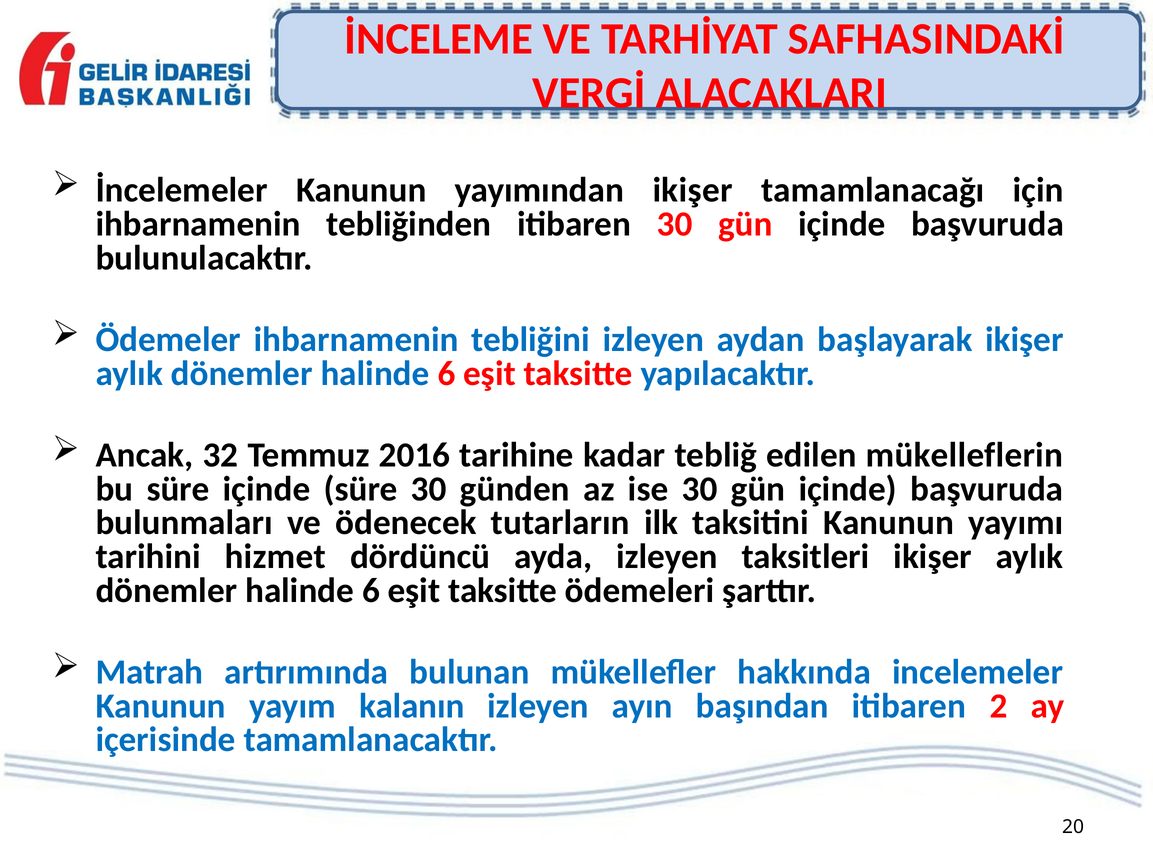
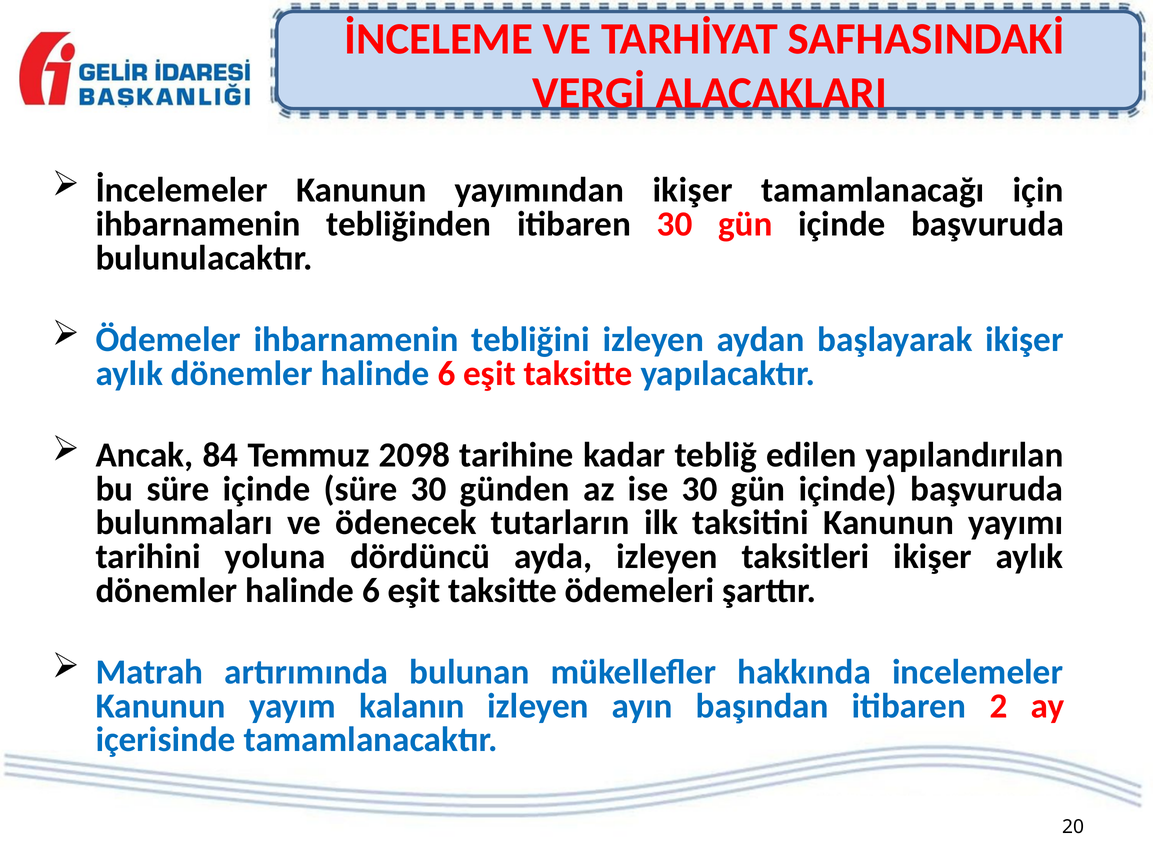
32: 32 -> 84 (220, 455)
2016: 2016 -> 2098 (415, 455)
mükelleflerin: mükelleflerin -> yapılandırılan (965, 455)
hizmet: hizmet -> yoluna (275, 556)
